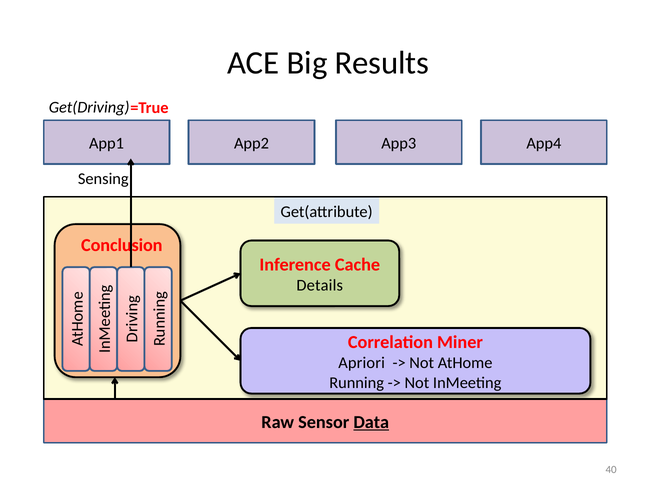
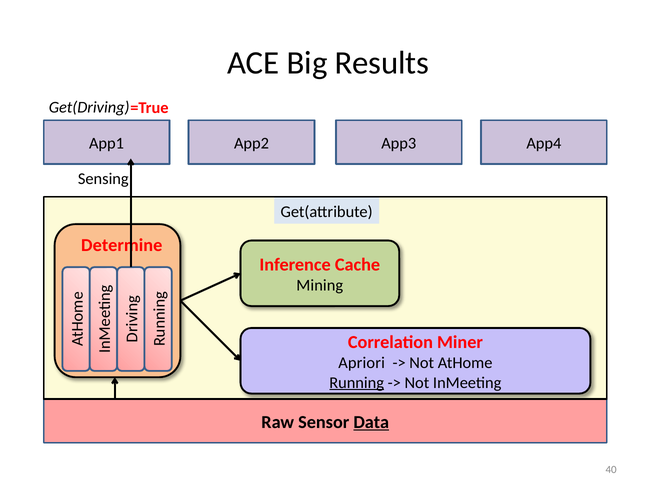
Conclusion: Conclusion -> Determine (122, 245)
Details: Details -> Mining (320, 285)
Running underline: none -> present (357, 383)
